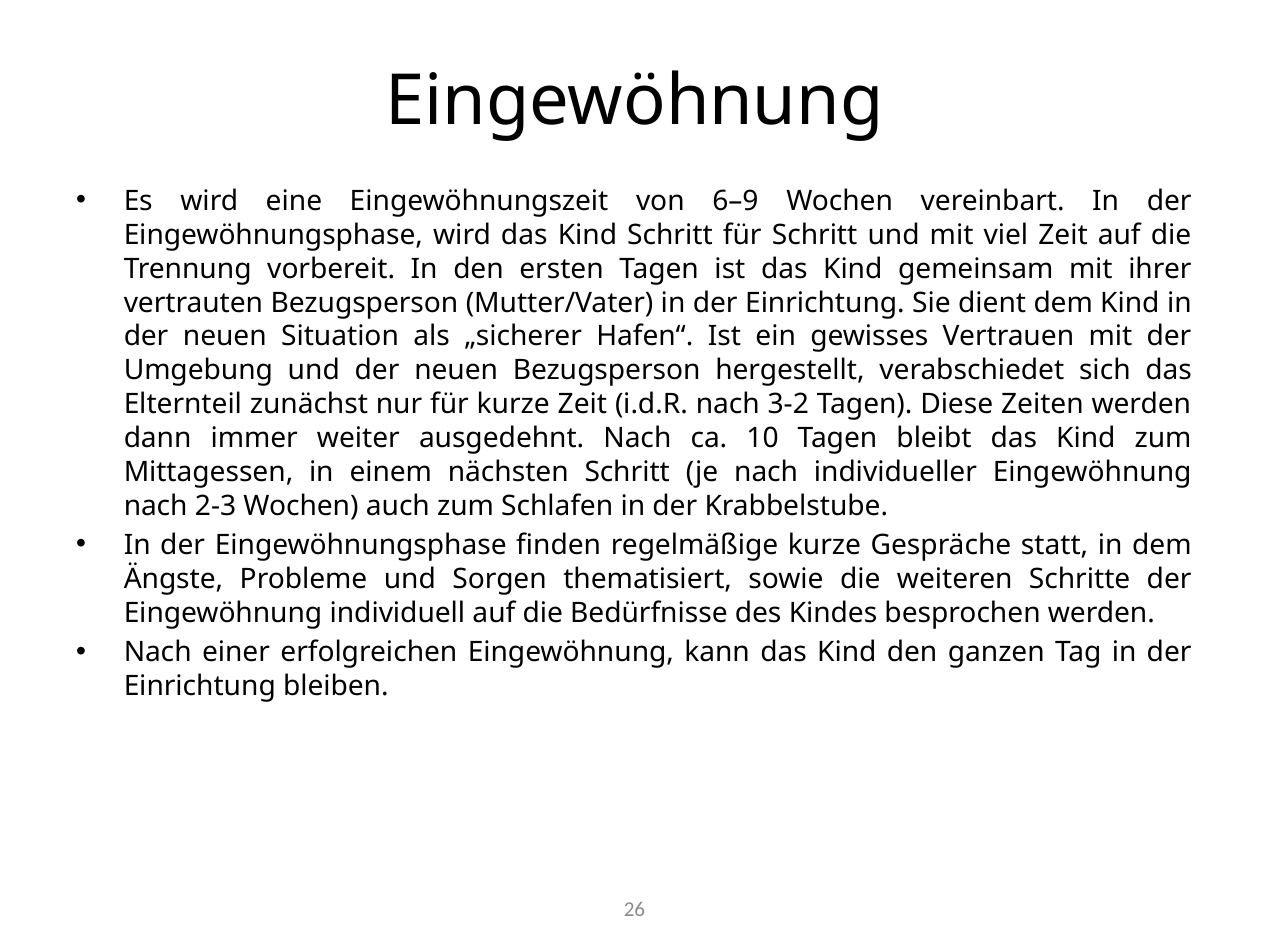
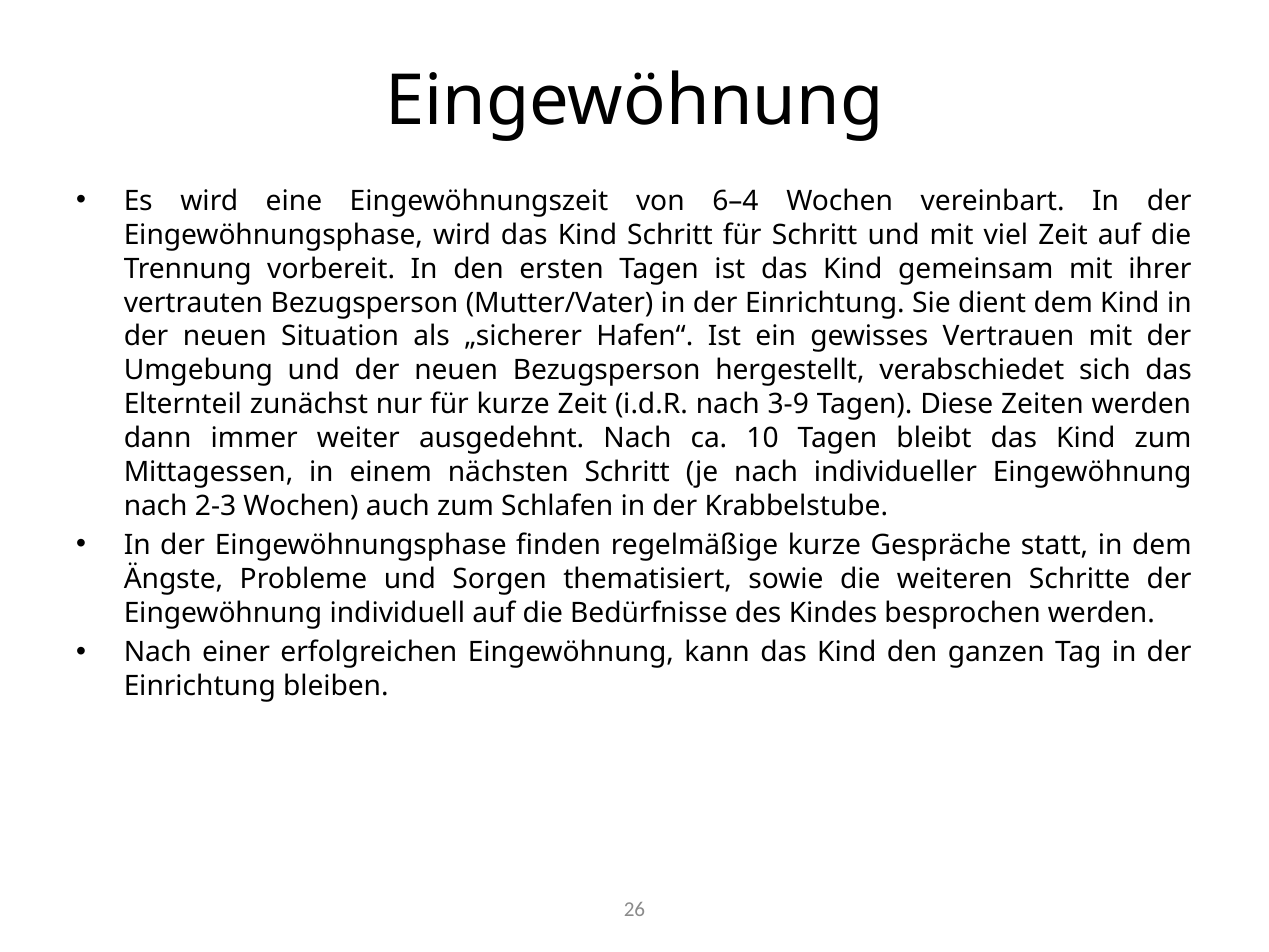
6–9: 6–9 -> 6–4 (735, 201)
3-2: 3-2 -> 3-9 (788, 404)
